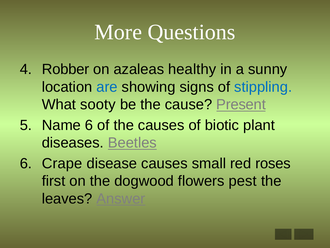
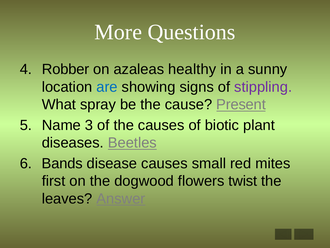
stippling colour: blue -> purple (263, 87)
sooty: sooty -> spray (98, 104)
Name 6: 6 -> 3 (89, 125)
Crape: Crape -> Bands (62, 163)
roses: roses -> mites (273, 163)
pest: pest -> twist (243, 181)
